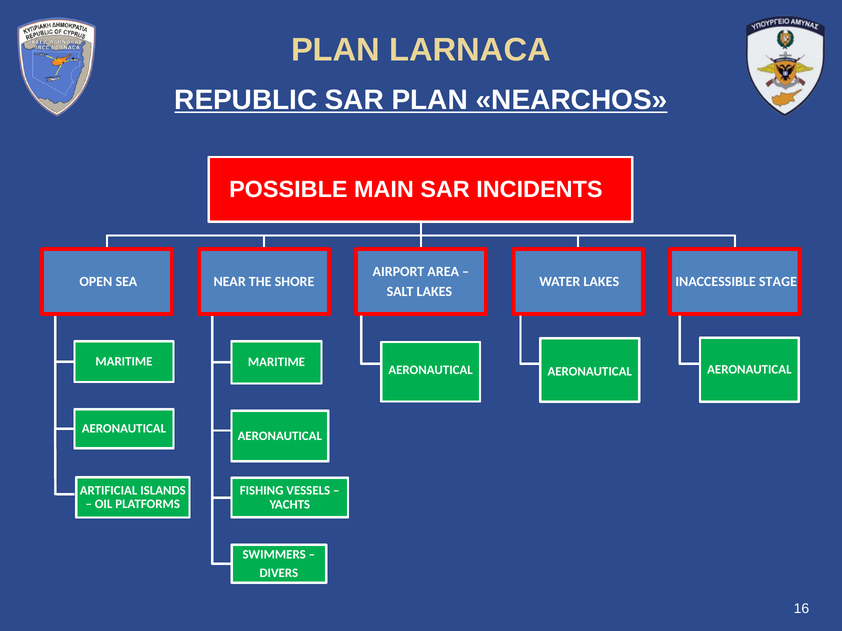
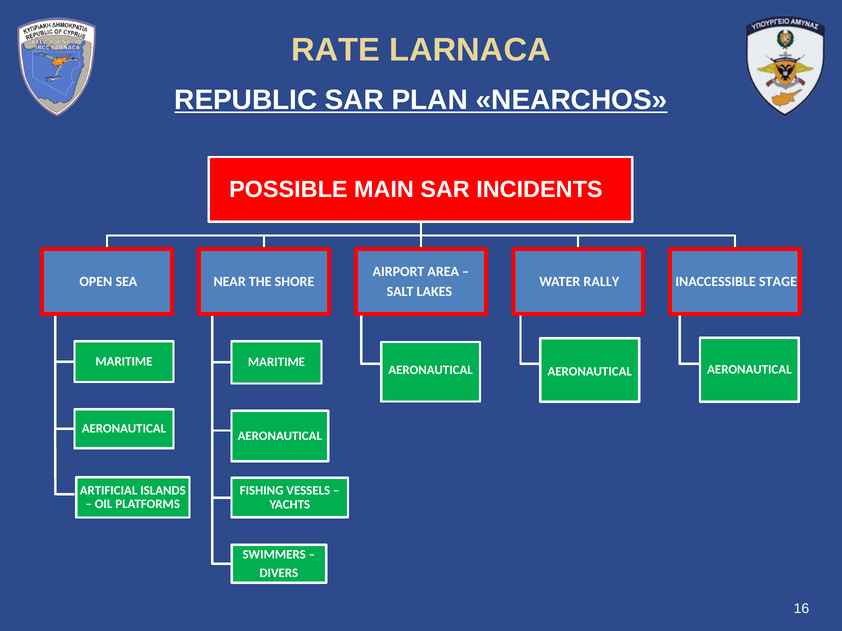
PLAN: PLAN -> RATE (336, 50)
WATER LAKES: LAKES -> RALLY (601, 282)
